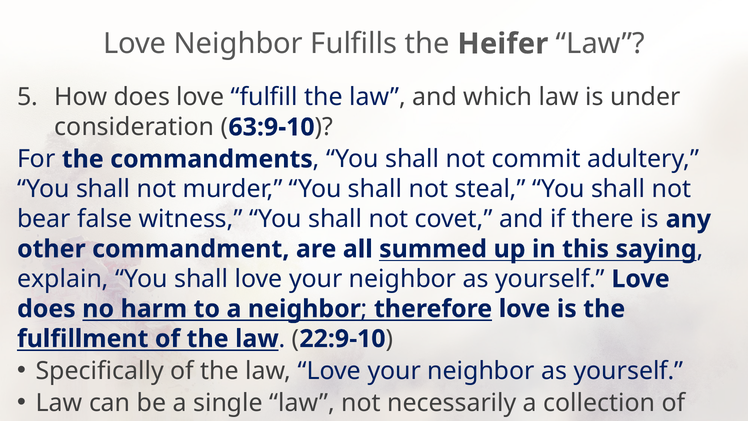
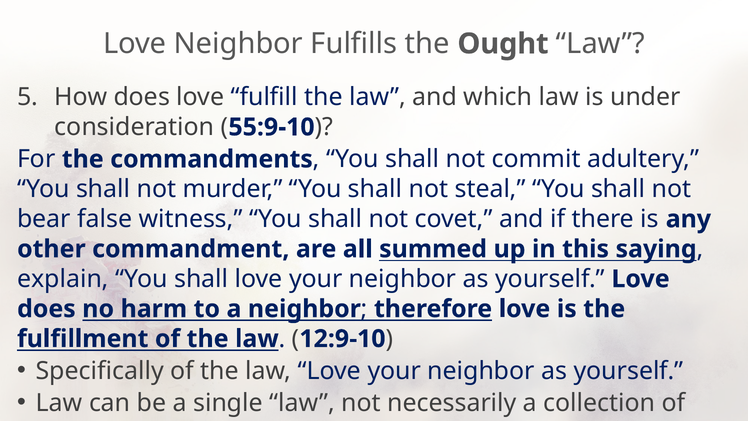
Heifer: Heifer -> Ought (503, 44)
63:9-10: 63:9-10 -> 55:9-10 (272, 127)
22:9-10: 22:9-10 -> 12:9-10 (342, 339)
